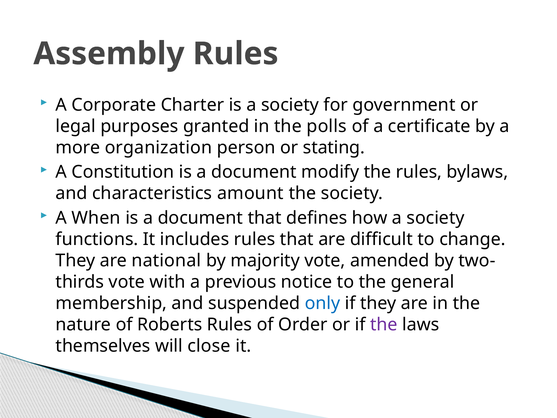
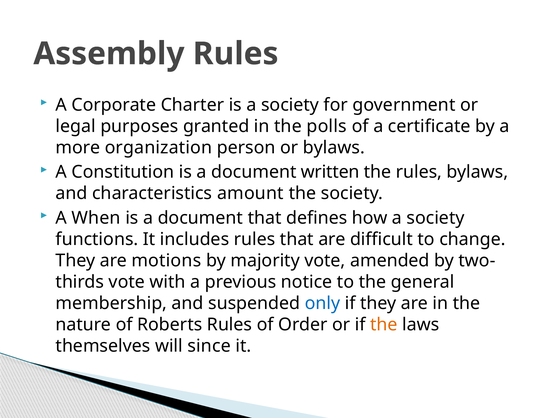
or stating: stating -> bylaws (334, 148)
modify: modify -> written (330, 172)
national: national -> motions (166, 260)
the colour: purple -> orange (384, 324)
close: close -> since (209, 346)
